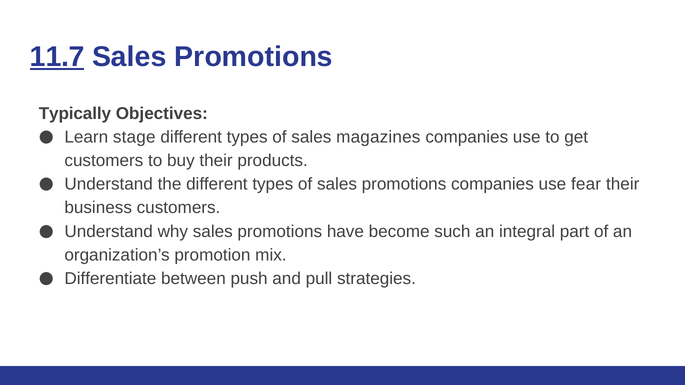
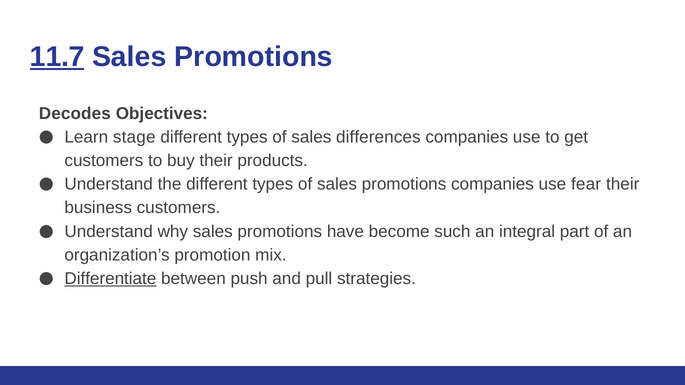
Typically: Typically -> Decodes (75, 114)
magazines: magazines -> differences (378, 137)
Differentiate underline: none -> present (110, 279)
